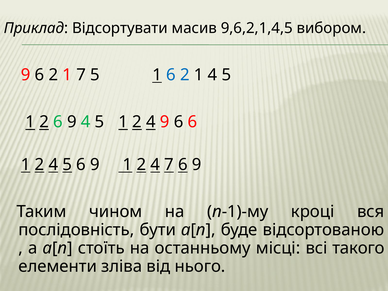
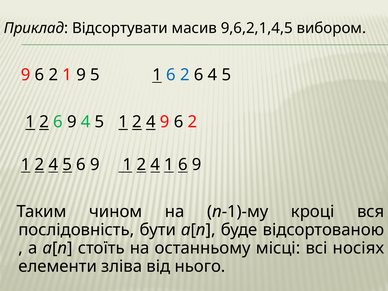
1 7: 7 -> 9 (81, 75)
1 6 2 1: 1 -> 6 (199, 75)
4 9 6 6: 6 -> 2 (192, 122)
4 7: 7 -> 1 (169, 165)
такого: такого -> носіях (358, 248)
